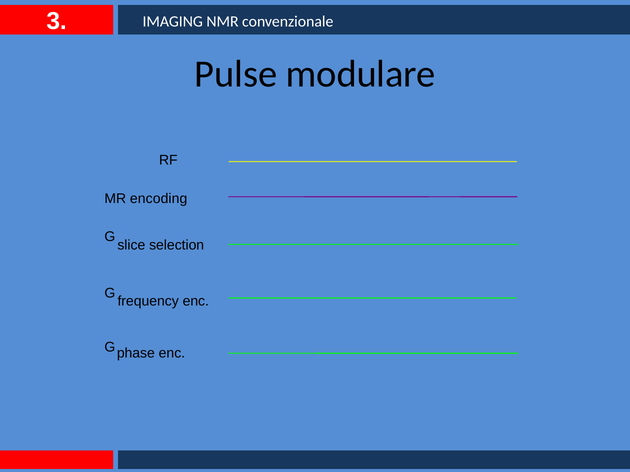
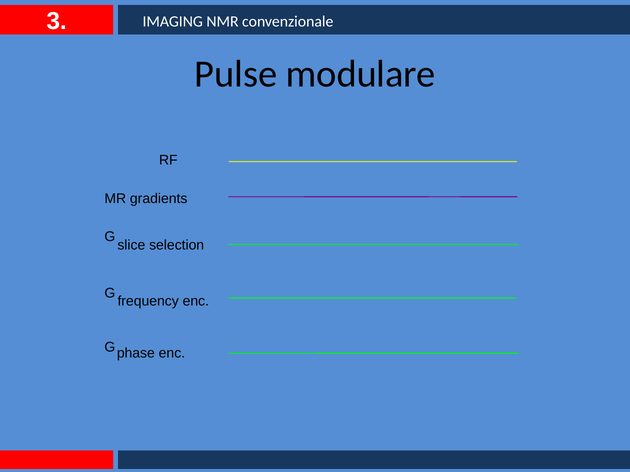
encoding: encoding -> gradients (159, 199)
